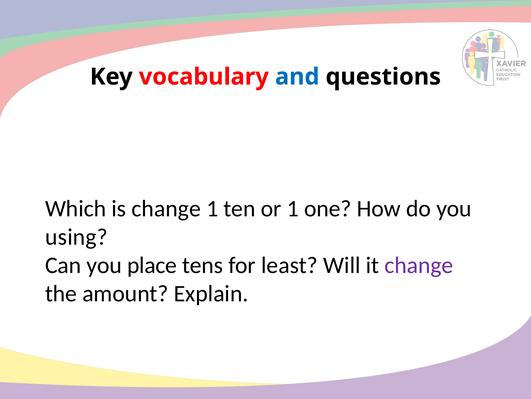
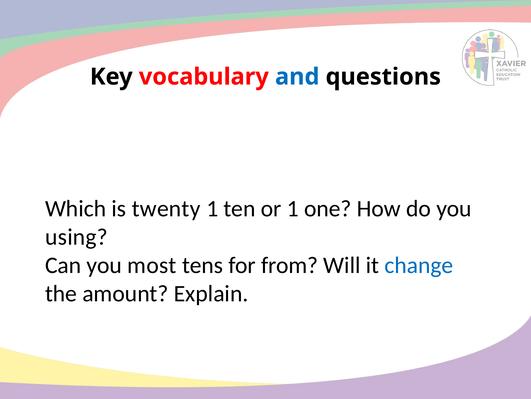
is change: change -> twenty (166, 208)
place: place -> most (152, 265)
least: least -> from (290, 265)
change colour: purple -> blue (419, 265)
